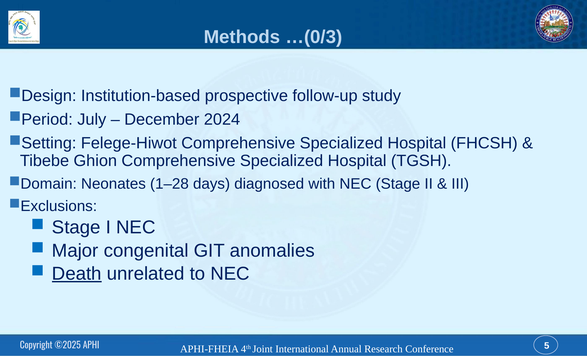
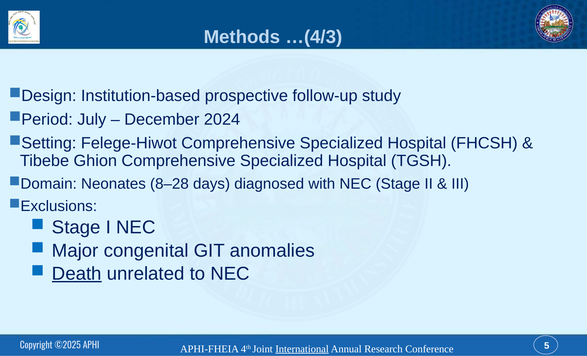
…(0/3: …(0/3 -> …(4/3 (314, 37)
1–28: 1–28 -> 8–28 (169, 184)
International underline: none -> present (302, 349)
